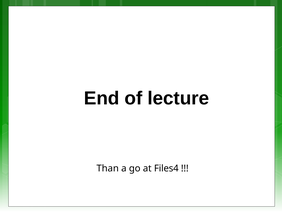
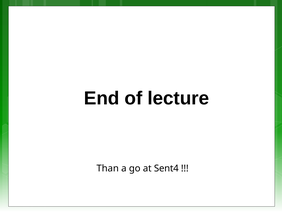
Files4: Files4 -> Sent4 (166, 168)
